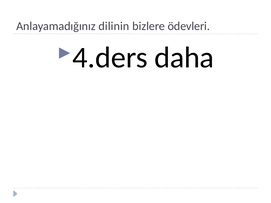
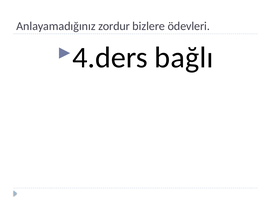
dilinin: dilinin -> zordur (114, 26)
daha: daha -> bağlı (184, 58)
